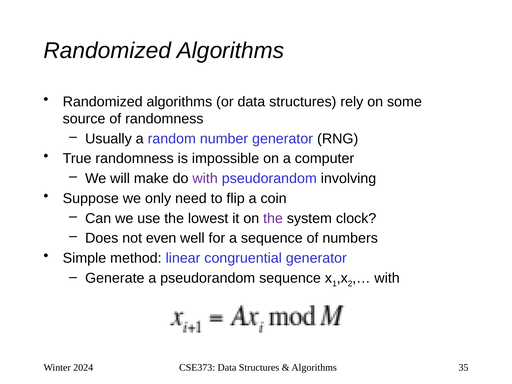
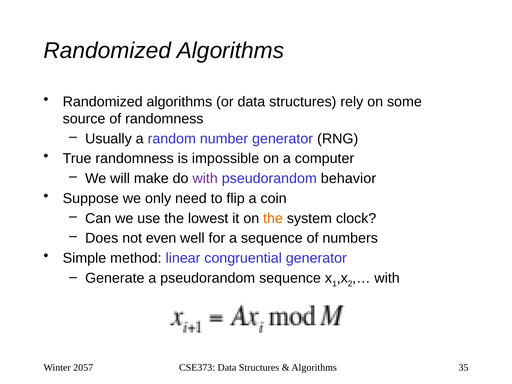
involving: involving -> behavior (348, 179)
the colour: purple -> orange (273, 218)
2024: 2024 -> 2057 (83, 368)
